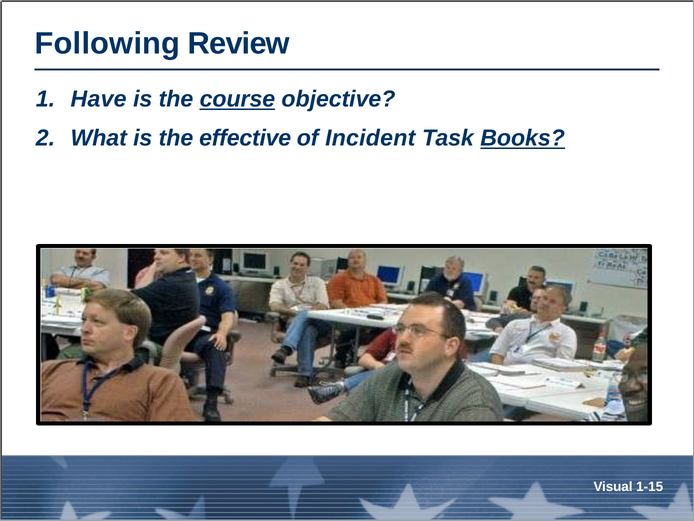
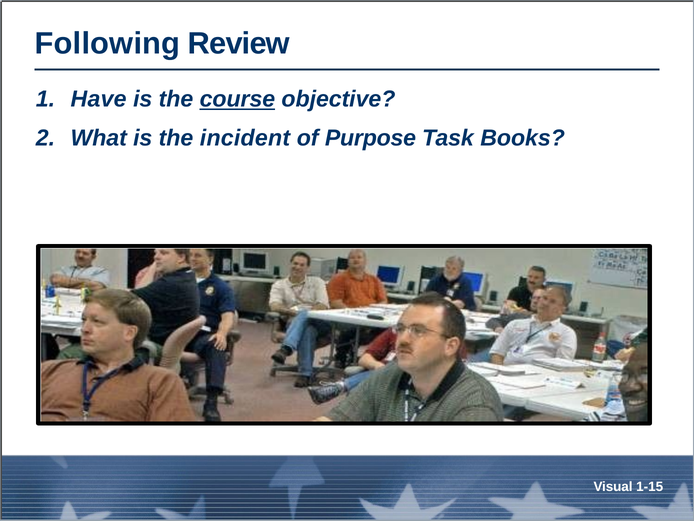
effective: effective -> incident (245, 138)
Incident: Incident -> Purpose (370, 138)
Books underline: present -> none (523, 138)
